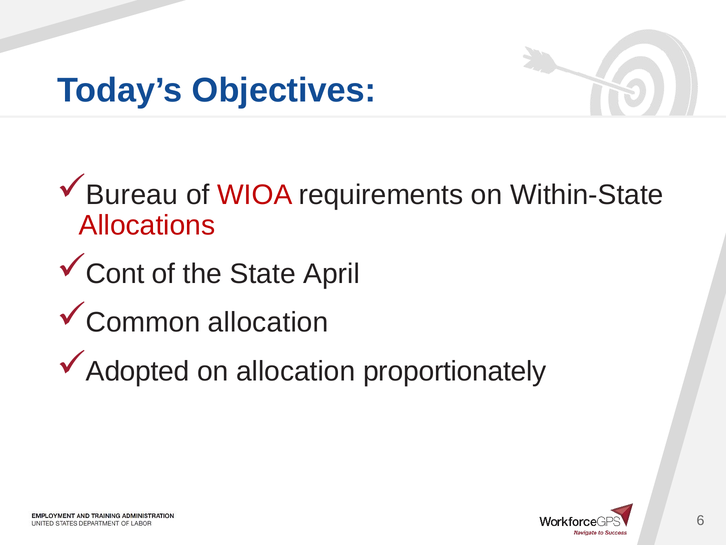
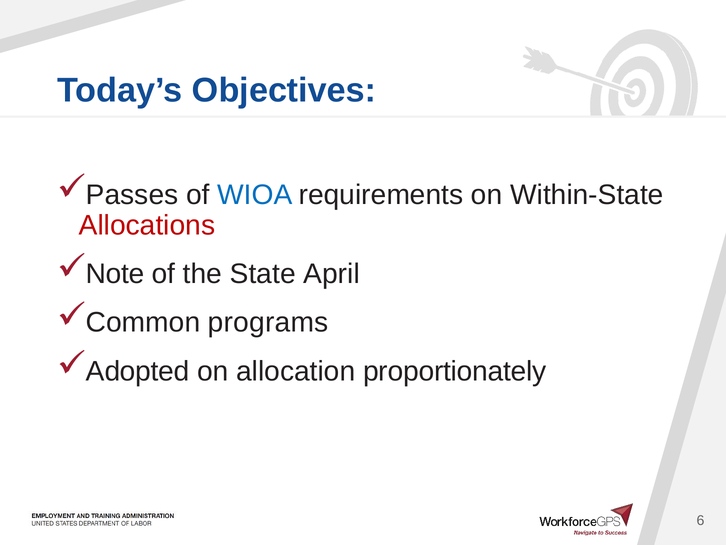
Bureau: Bureau -> Passes (132, 195)
WIOA colour: red -> blue (255, 195)
Cont: Cont -> Note (115, 274)
Common allocation: allocation -> programs (268, 322)
